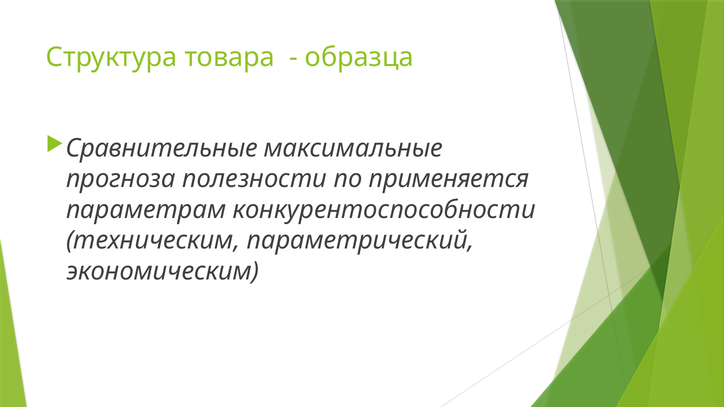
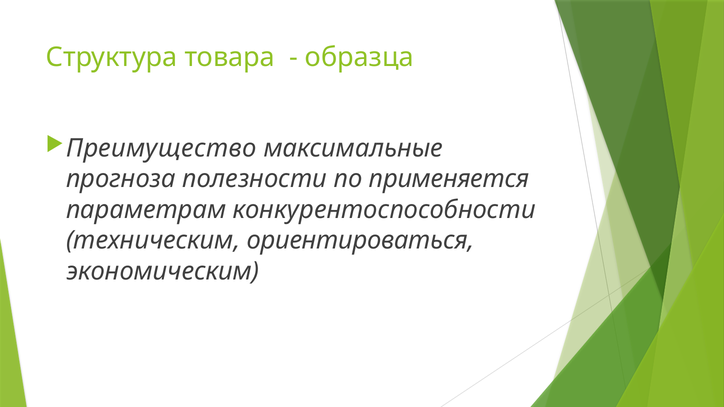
Сравнительные: Сравнительные -> Преимущество (161, 148)
параметрический: параметрический -> ориентироваться (361, 240)
